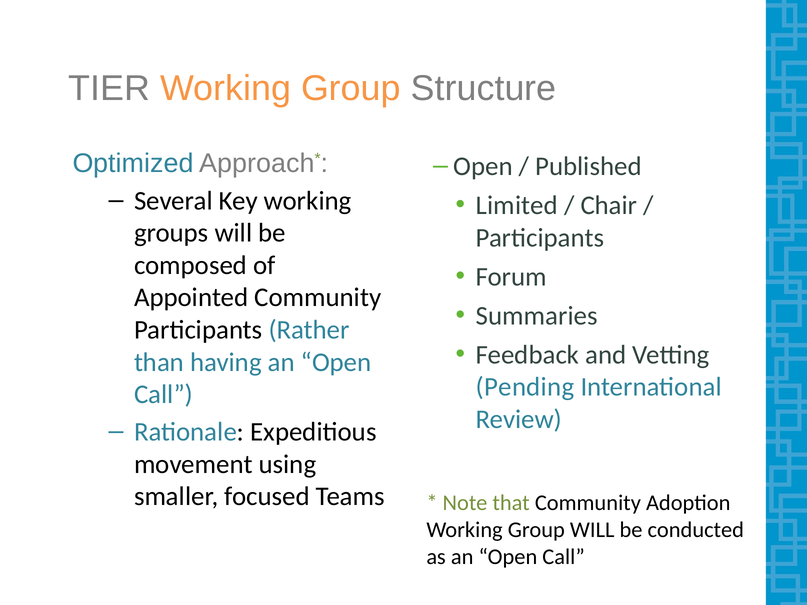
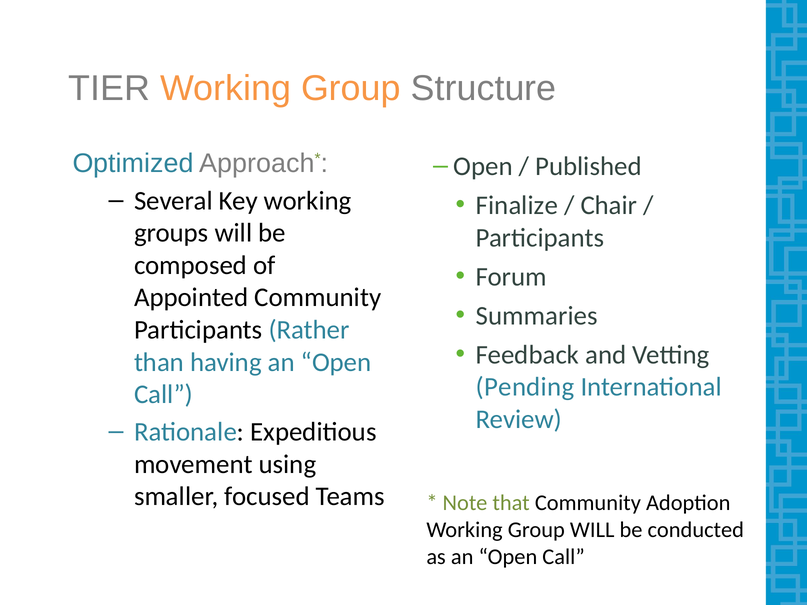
Limited: Limited -> Finalize (517, 206)
